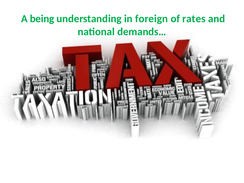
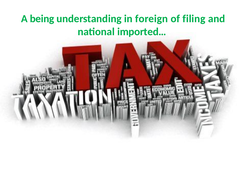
rates: rates -> filing (194, 19)
demands…: demands… -> imported… (142, 32)
